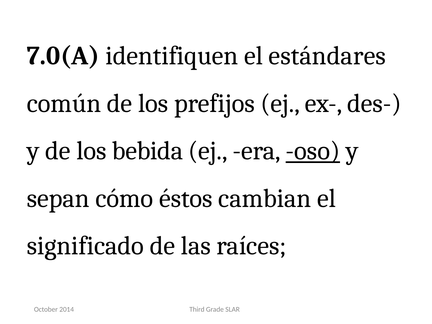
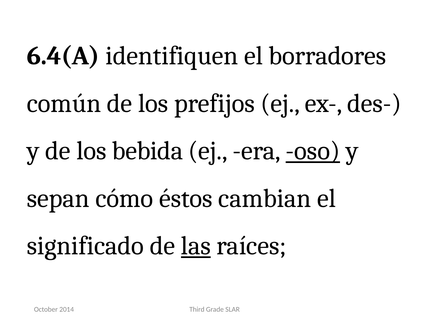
7.0(A: 7.0(A -> 6.4(A (63, 56)
estándares: estándares -> borradores (327, 56)
las underline: none -> present (196, 246)
